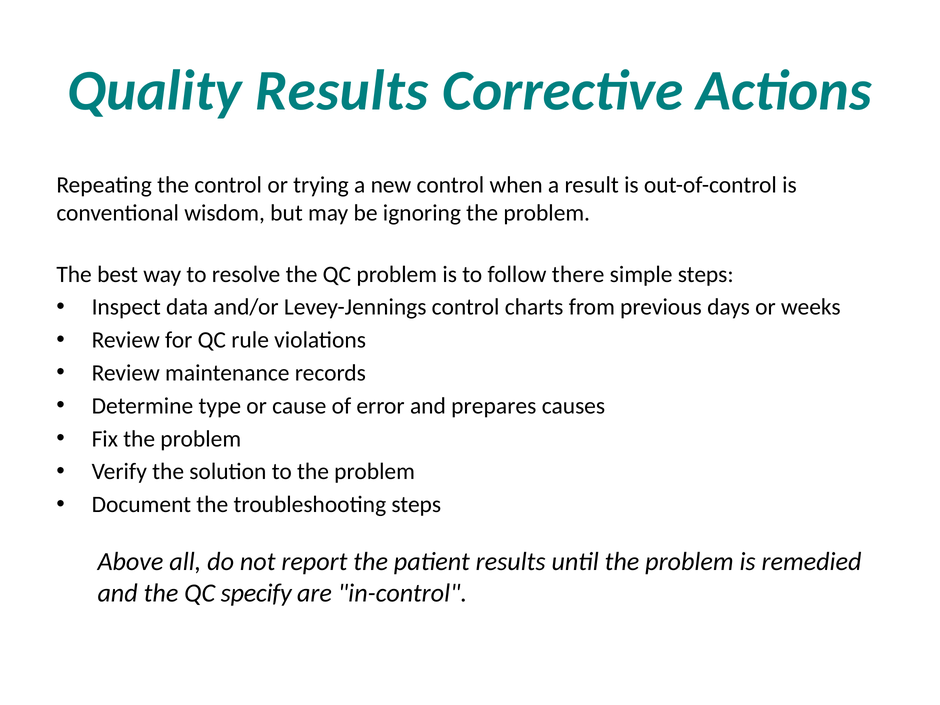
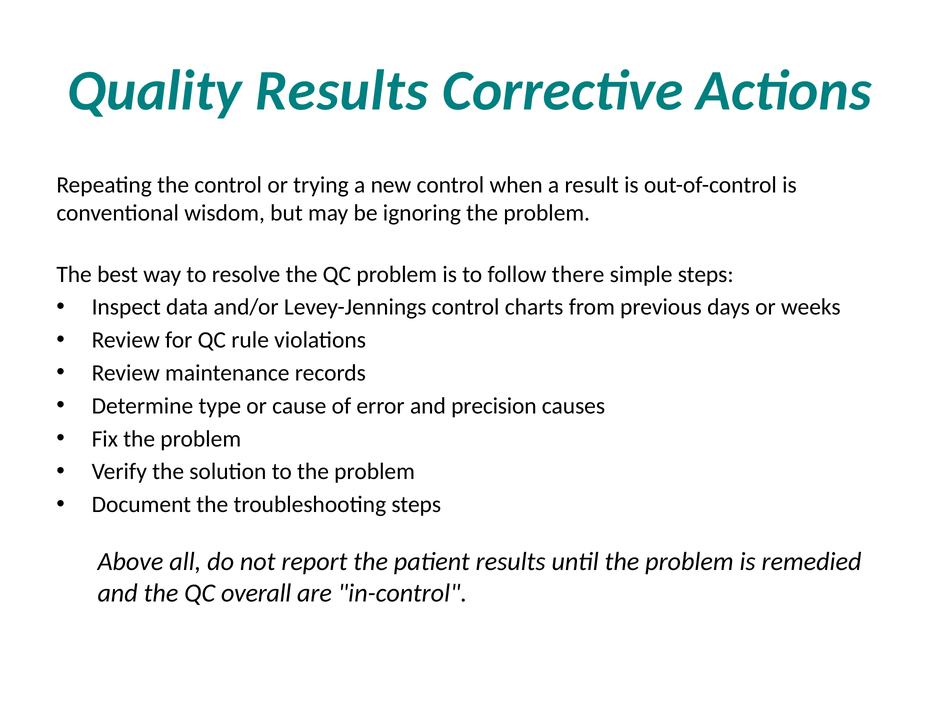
prepares: prepares -> precision (494, 406)
specify: specify -> overall (256, 593)
